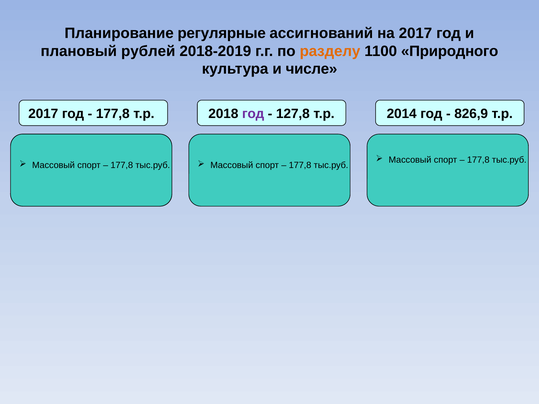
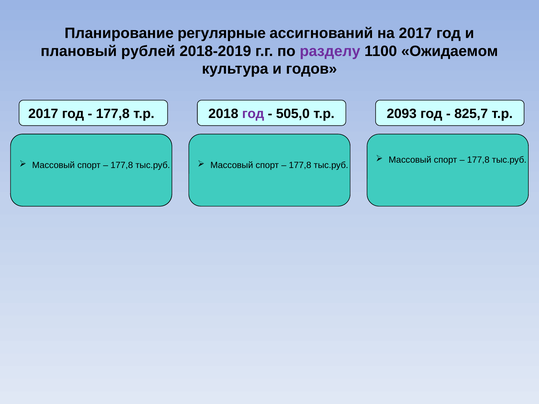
разделу colour: orange -> purple (330, 51)
Природного: Природного -> Ожидаемом (450, 51)
числе: числе -> годов (311, 69)
127,8: 127,8 -> 505,0 (293, 114)
2014: 2014 -> 2093 (402, 114)
826,9: 826,9 -> 825,7 (471, 114)
